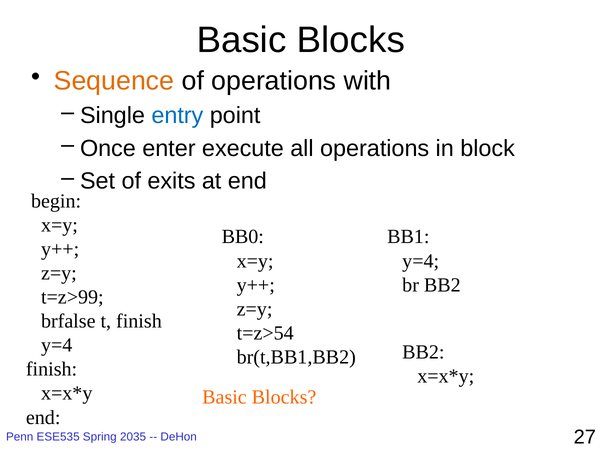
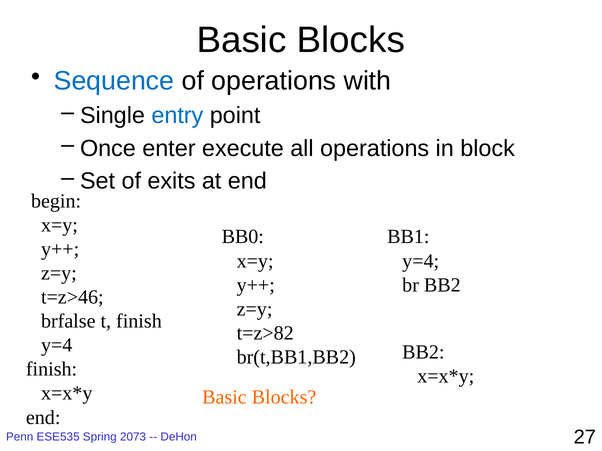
Sequence colour: orange -> blue (114, 81)
t=z>99: t=z>99 -> t=z>46 (72, 297)
t=z>54: t=z>54 -> t=z>82 (265, 333)
2035: 2035 -> 2073 (133, 437)
